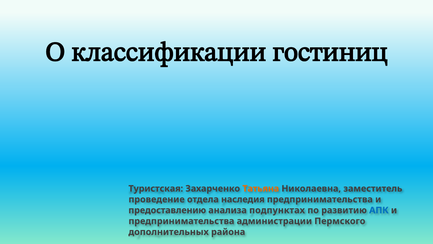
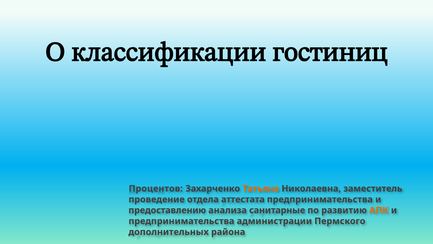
Туристская: Туристская -> Процентов (156, 188)
наследия: наследия -> аттестата (243, 199)
подпунктах: подпунктах -> санитарные (277, 210)
АПК colour: blue -> orange (379, 210)
